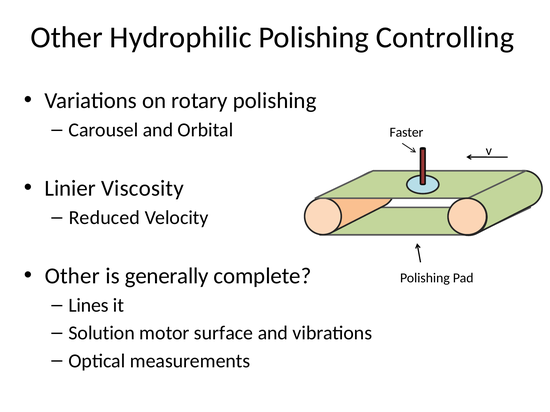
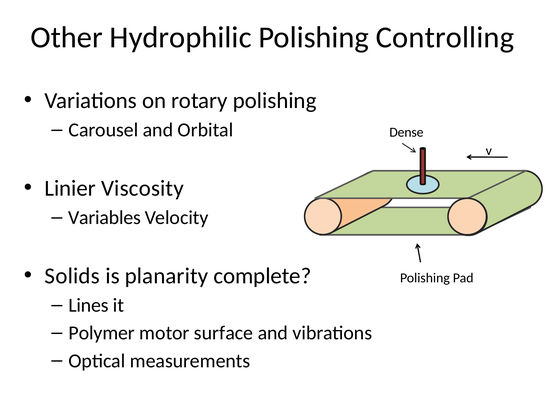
Faster: Faster -> Dense (406, 132)
Reduced: Reduced -> Variables (105, 218)
Other: Other -> Solids (72, 276)
generally: generally -> planarity (166, 276)
Solution: Solution -> Polymer (102, 333)
